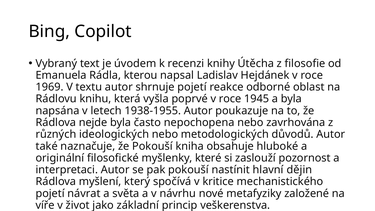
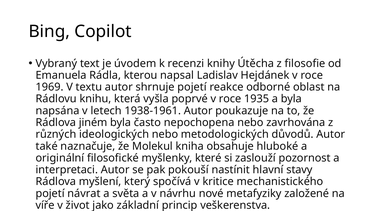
1945: 1945 -> 1935 (257, 99)
1938-1955: 1938-1955 -> 1938-1961 (153, 111)
nejde: nejde -> jiném (93, 122)
že Pokouší: Pokouší -> Molekul (152, 146)
dějin: dějin -> stavy (299, 170)
